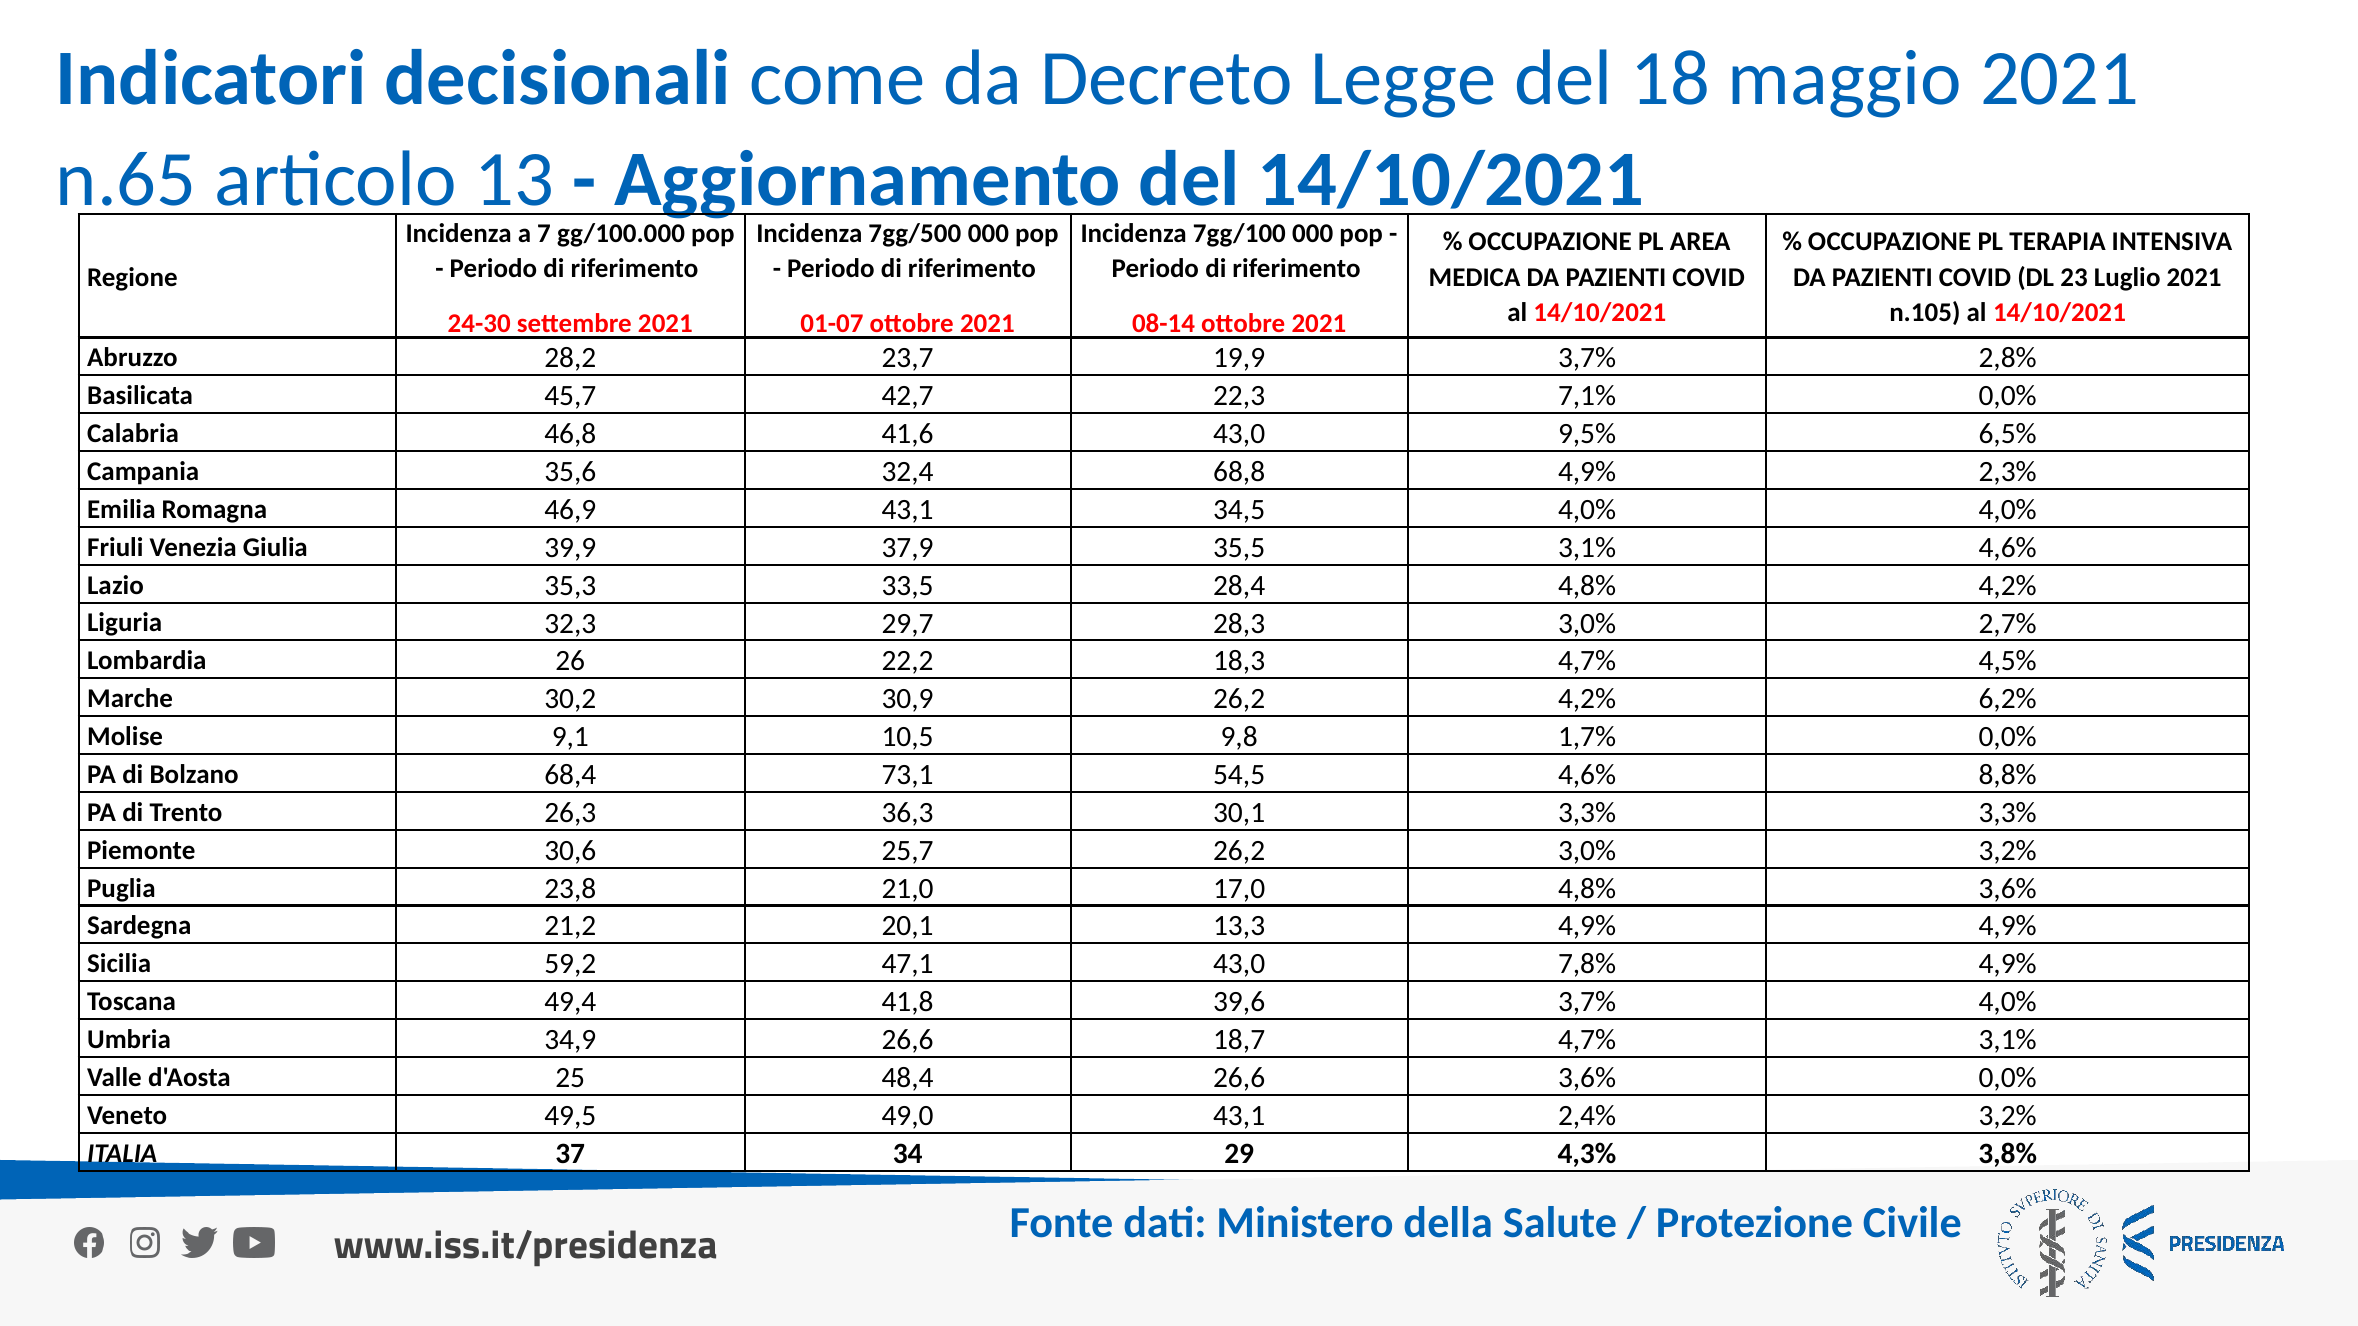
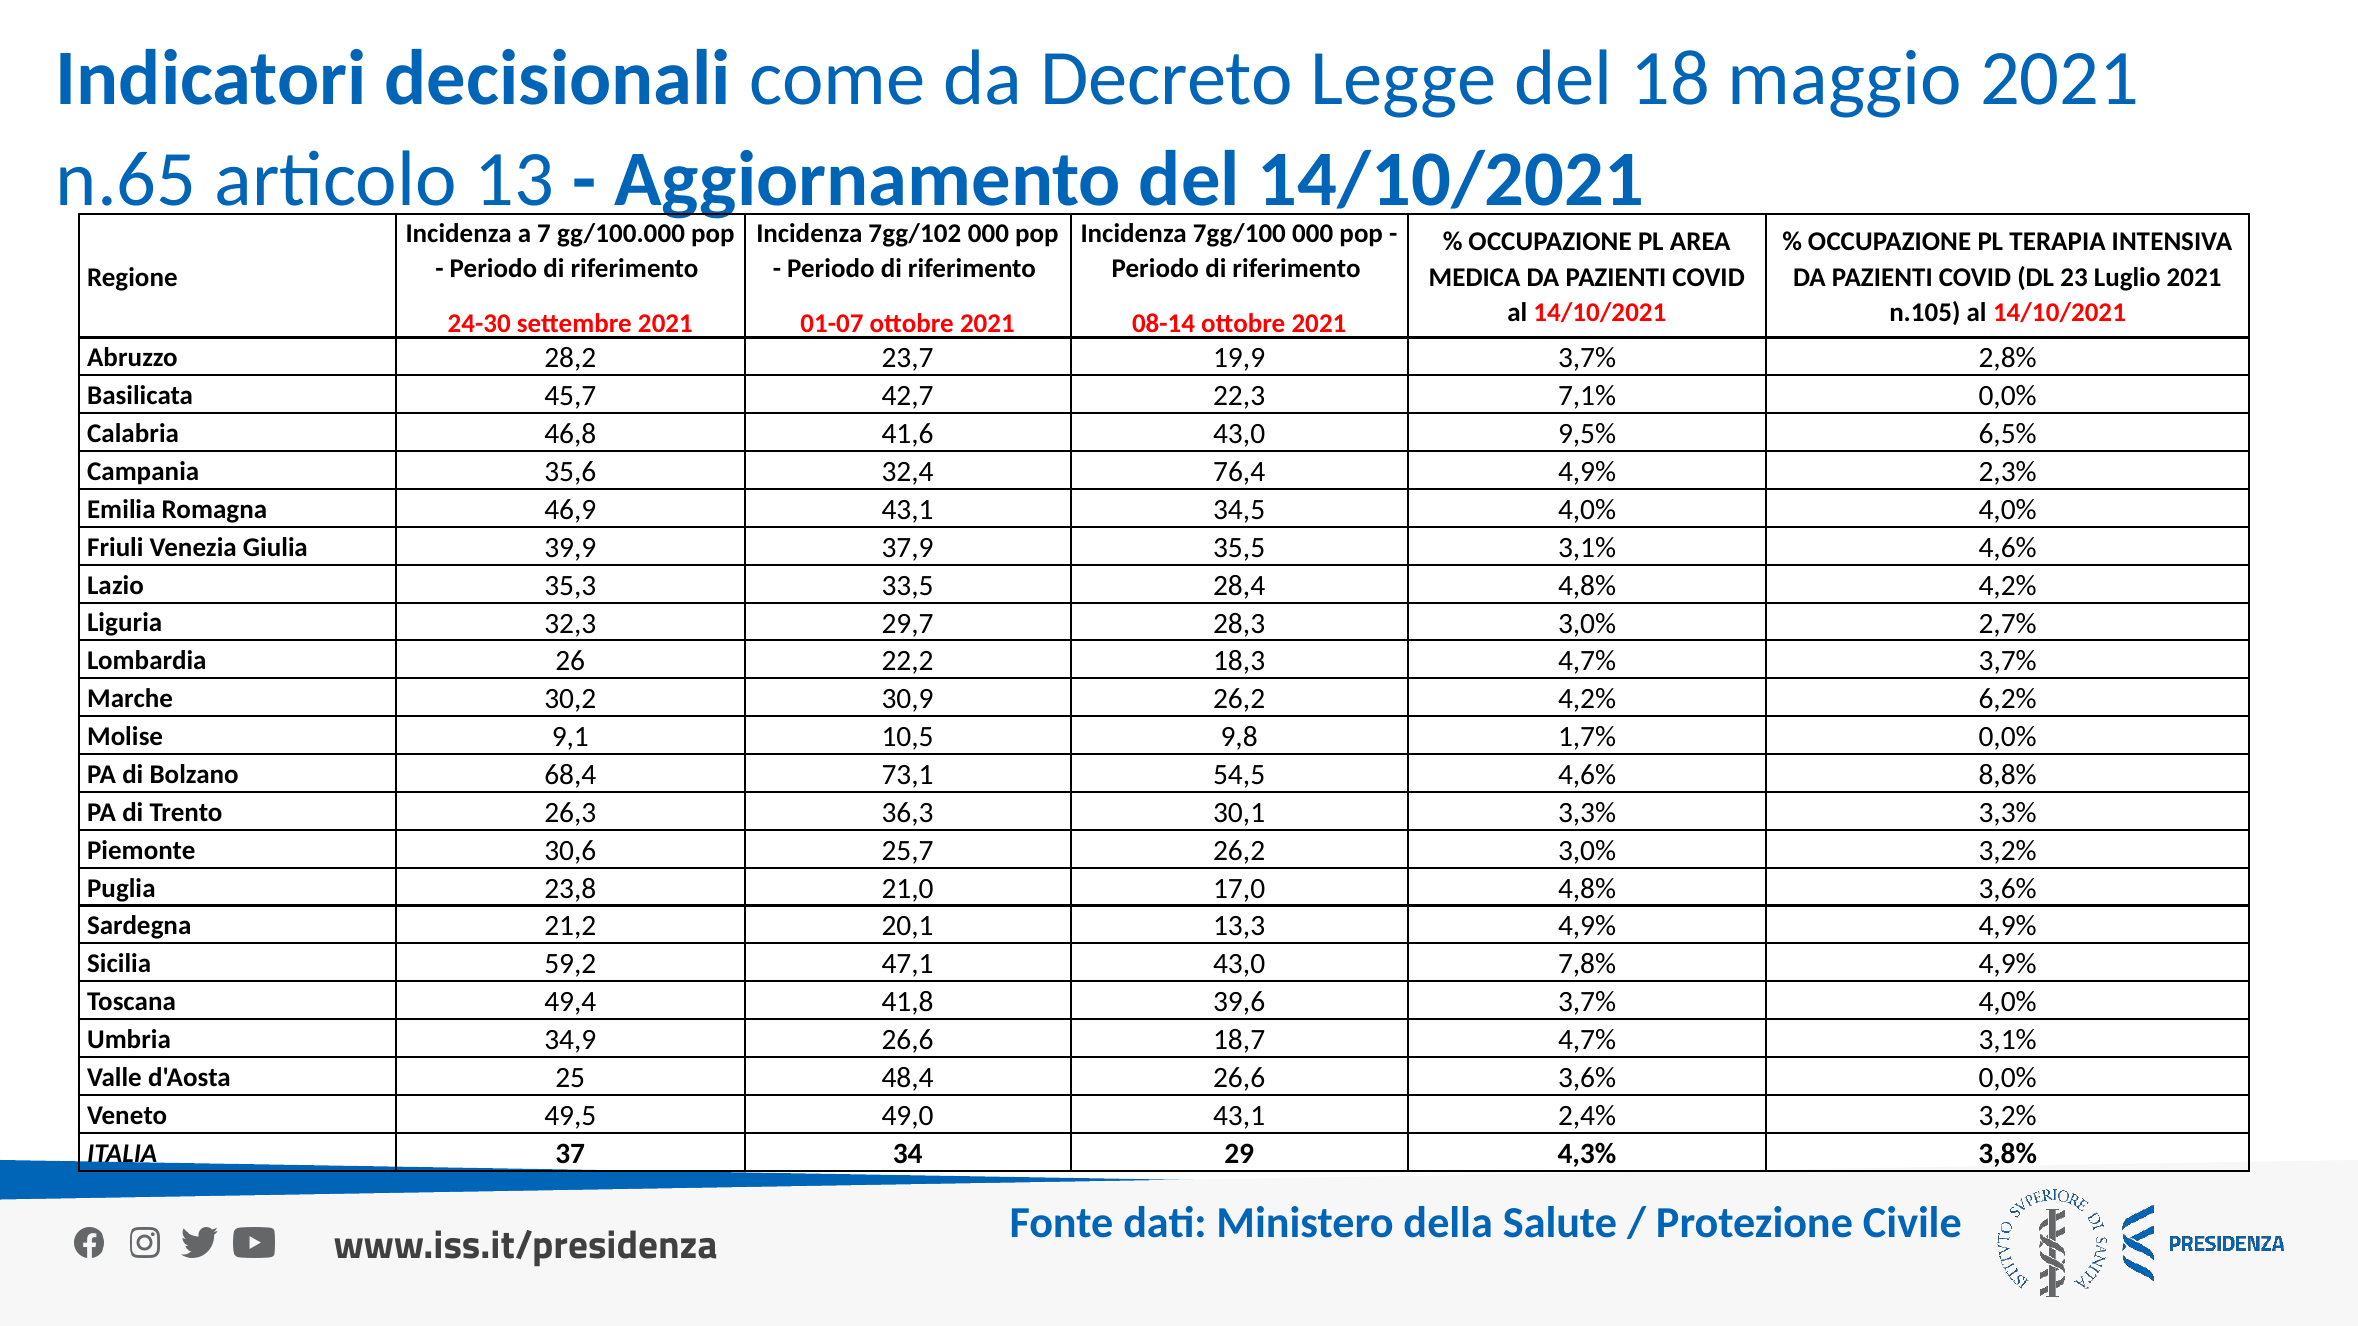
7gg/500: 7gg/500 -> 7gg/102 (915, 233)
68,8: 68,8 -> 76,4 (1239, 472)
4,7% 4,5%: 4,5% -> 3,7% (2008, 661)
